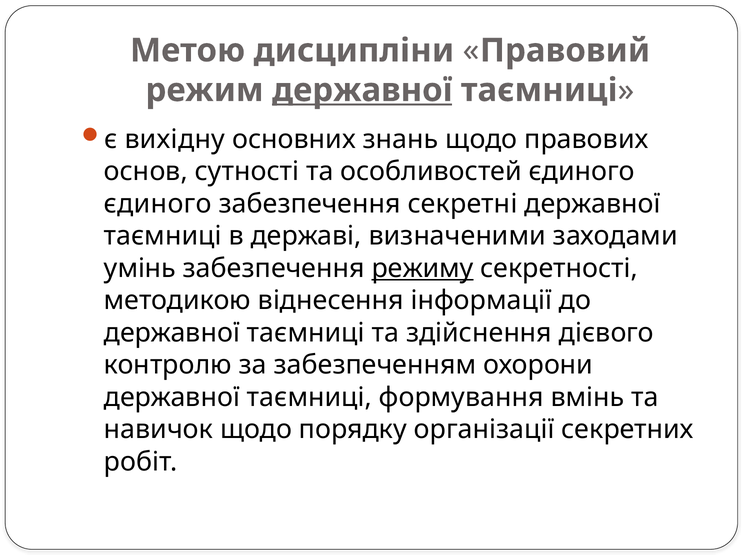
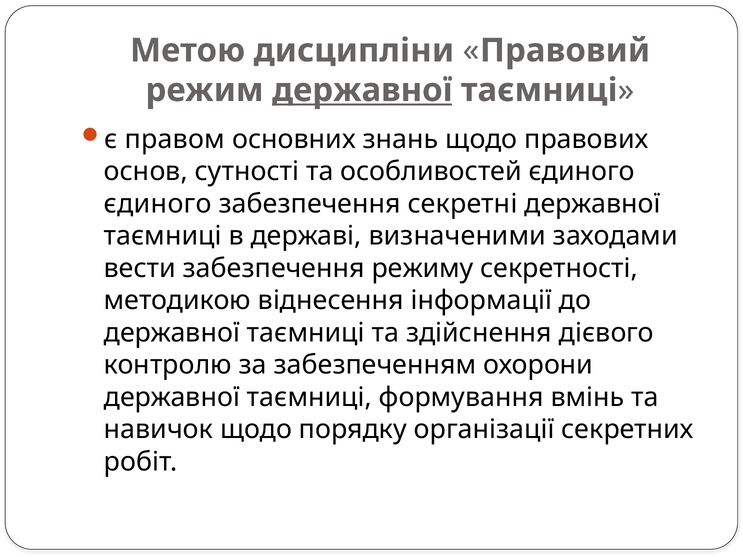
вихідну: вихідну -> правом (175, 139)
умінь: умінь -> вести (140, 268)
режиму underline: present -> none (423, 268)
